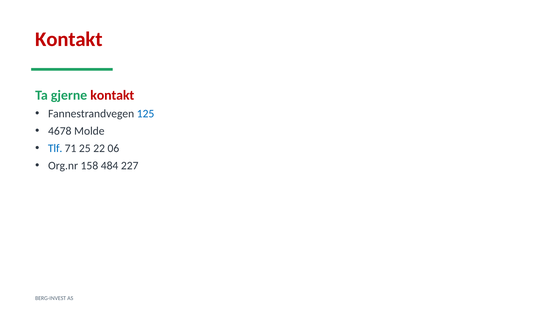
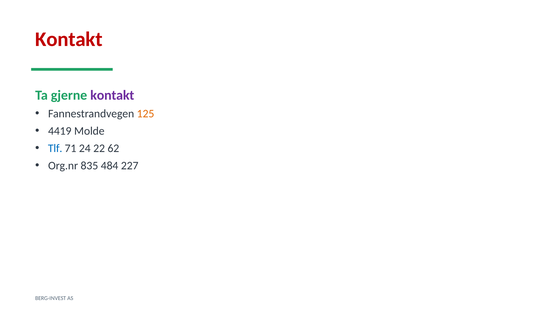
kontakt colour: red -> purple (112, 95)
125 colour: blue -> orange (146, 114)
4678: 4678 -> 4419 (60, 131)
25: 25 -> 24 (85, 148)
06: 06 -> 62 (113, 148)
158: 158 -> 835 (89, 166)
